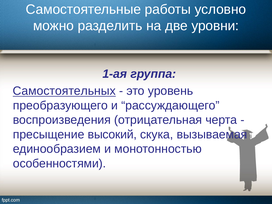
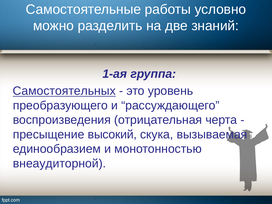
уровни: уровни -> знаний (215, 26)
особенностями: особенностями -> внеаудиторной (59, 163)
